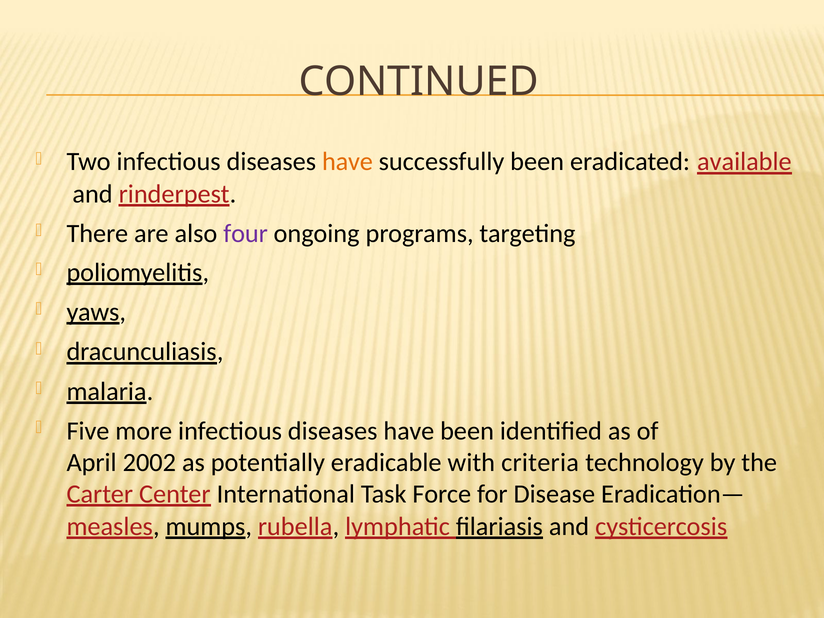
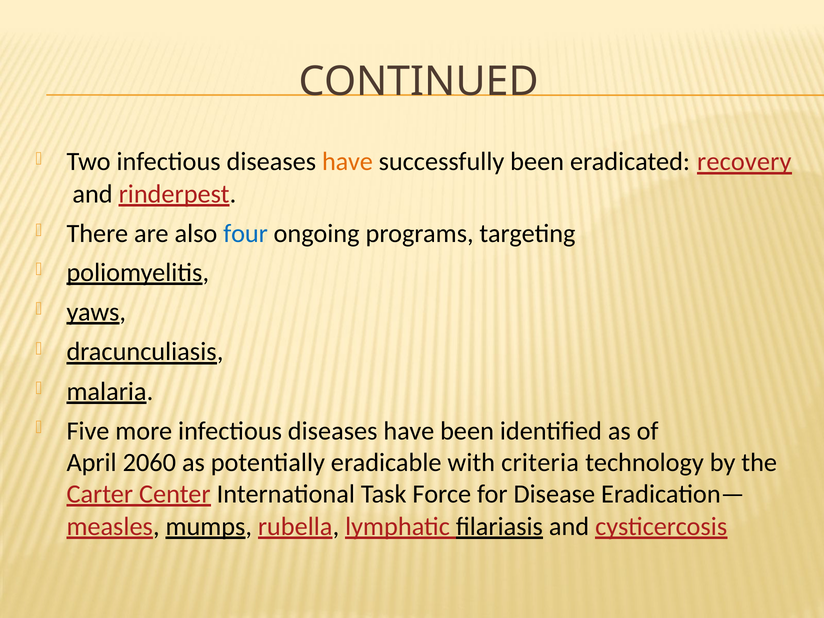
available: available -> recovery (744, 162)
four colour: purple -> blue (246, 234)
2002: 2002 -> 2060 (149, 463)
